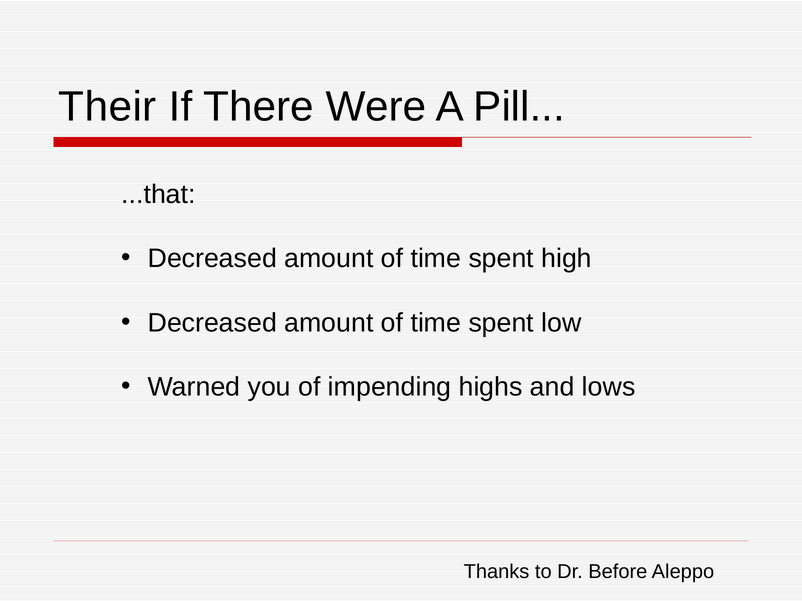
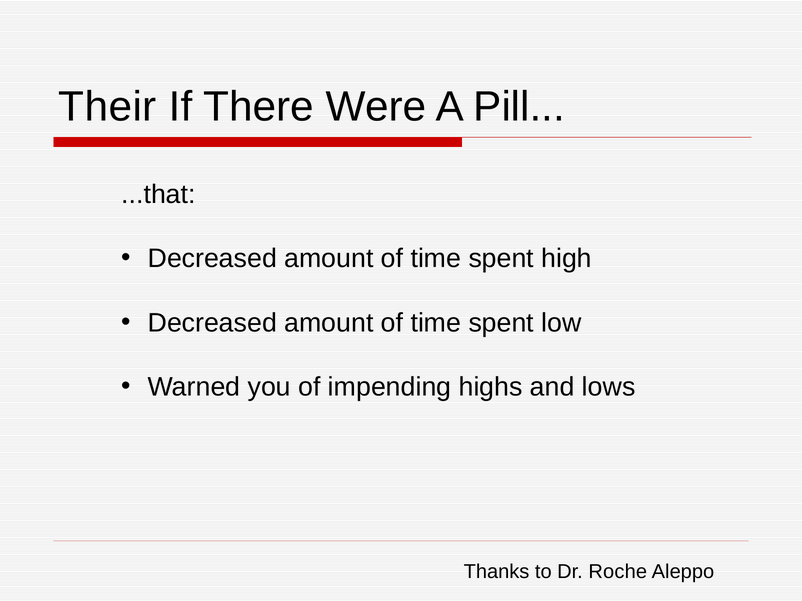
Before: Before -> Roche (618, 572)
